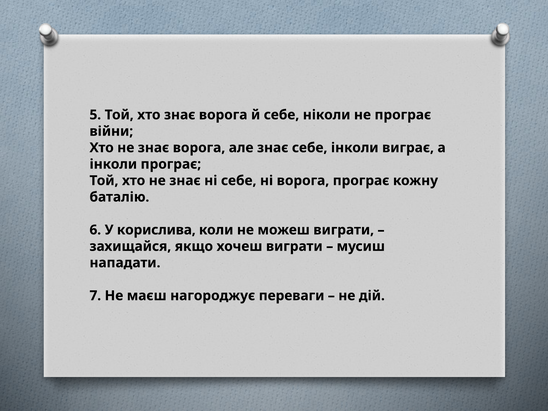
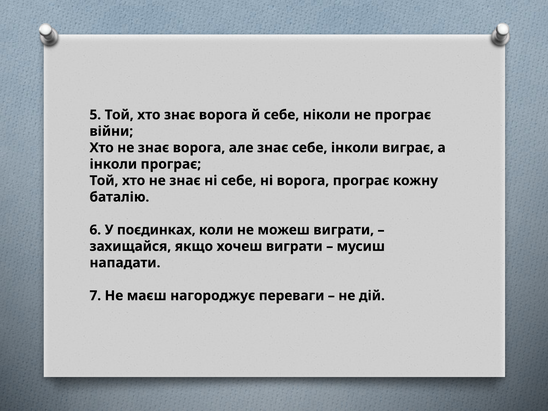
корислива: корислива -> поєдинках (156, 230)
